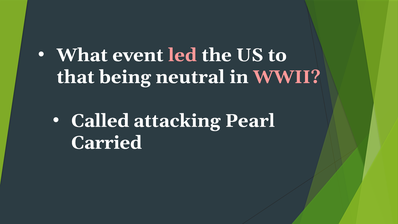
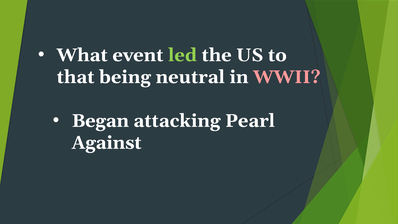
led colour: pink -> light green (183, 55)
Called: Called -> Began (100, 121)
Carried: Carried -> Against (107, 143)
